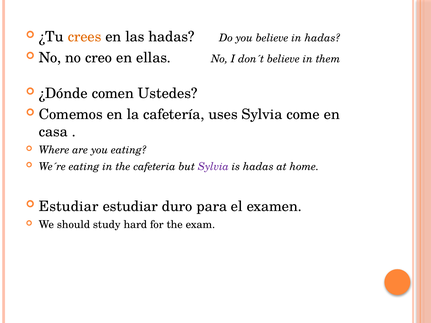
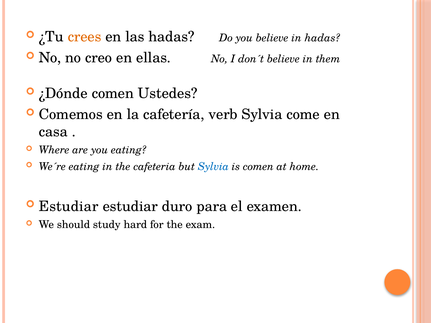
uses: uses -> verb (223, 114)
Sylvia colour: purple -> blue (213, 167)
is hadas: hadas -> comen (258, 167)
